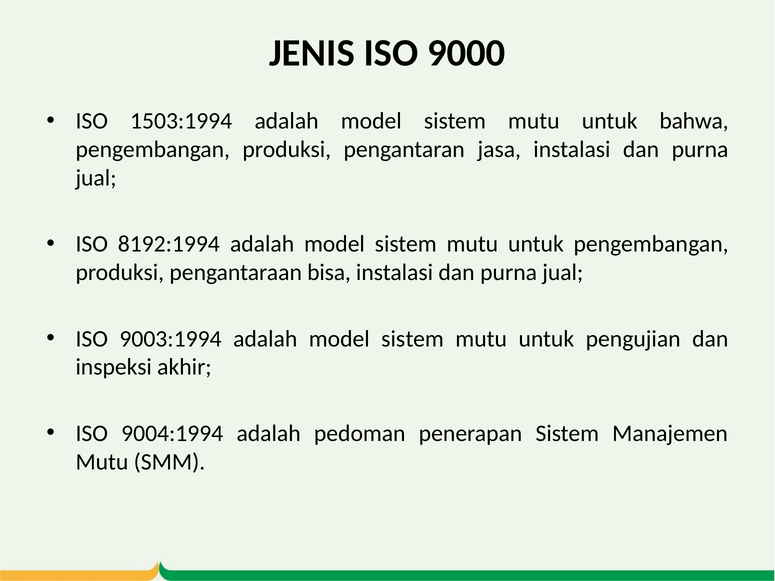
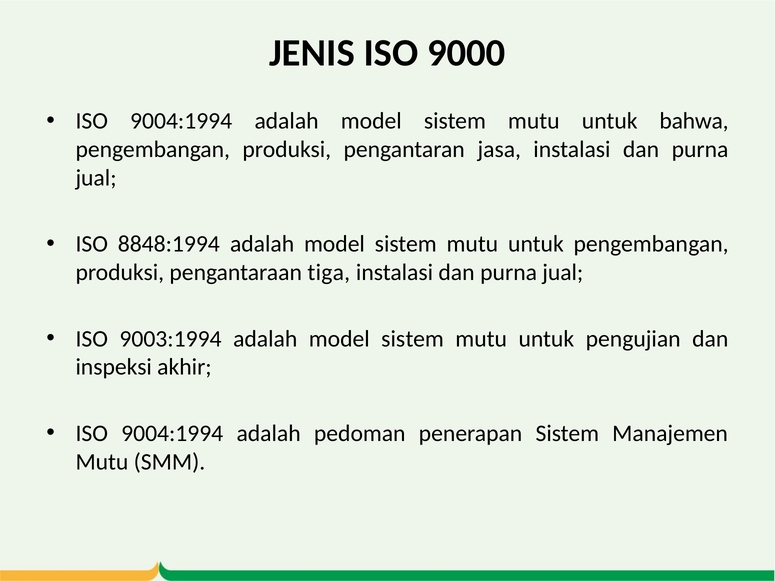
1503:1994: 1503:1994 -> 9004:1994 (181, 121)
8192:1994: 8192:1994 -> 8848:1994 (169, 244)
bisa: bisa -> tiga (329, 273)
